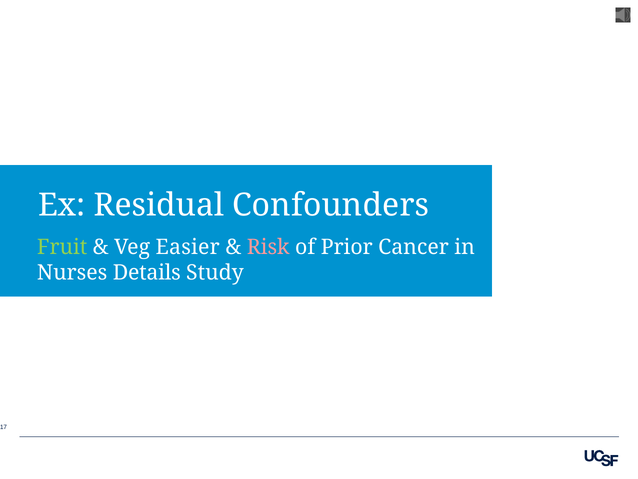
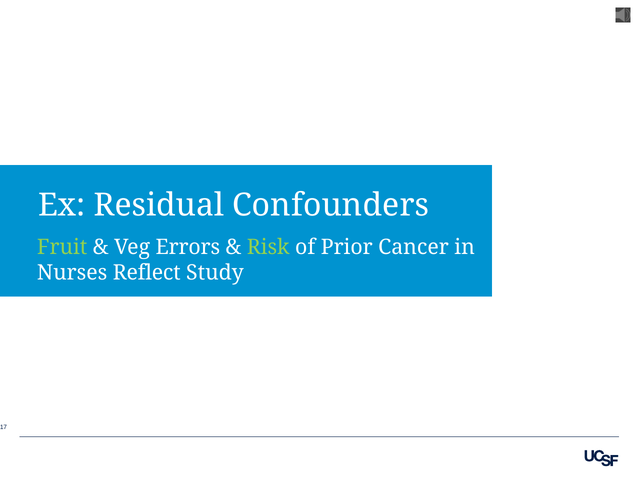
Easier: Easier -> Errors (188, 247)
Risk colour: pink -> light green (268, 247)
Details: Details -> Reflect (147, 272)
